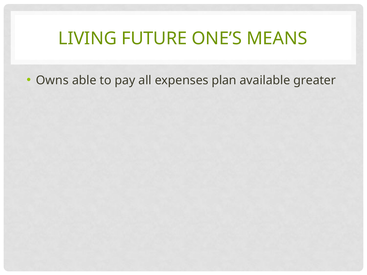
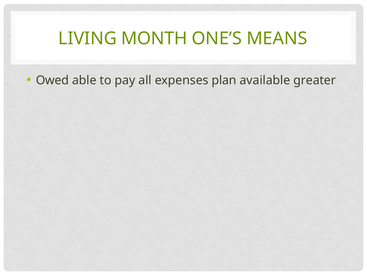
FUTURE: FUTURE -> MONTH (154, 38)
Owns: Owns -> Owed (52, 80)
